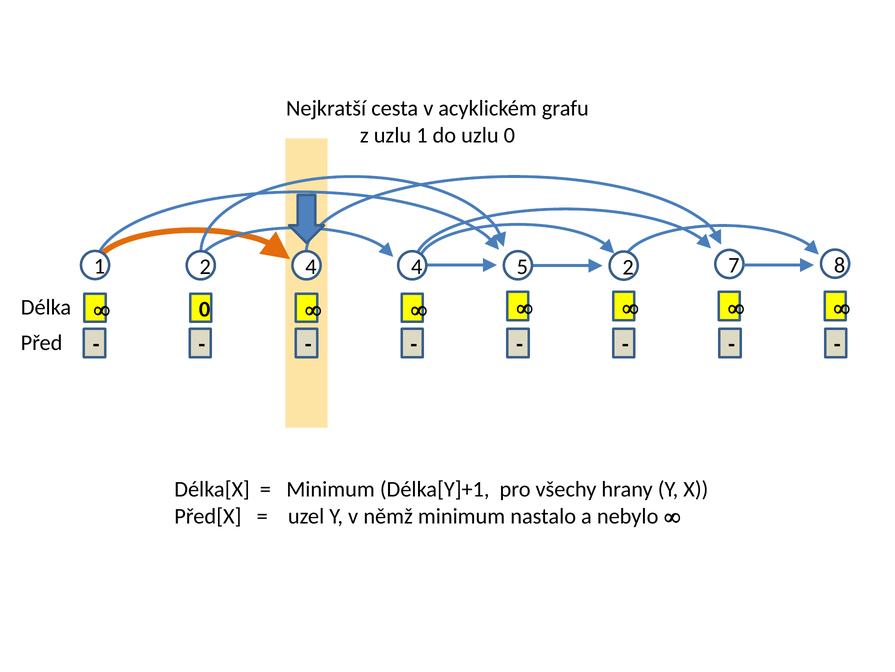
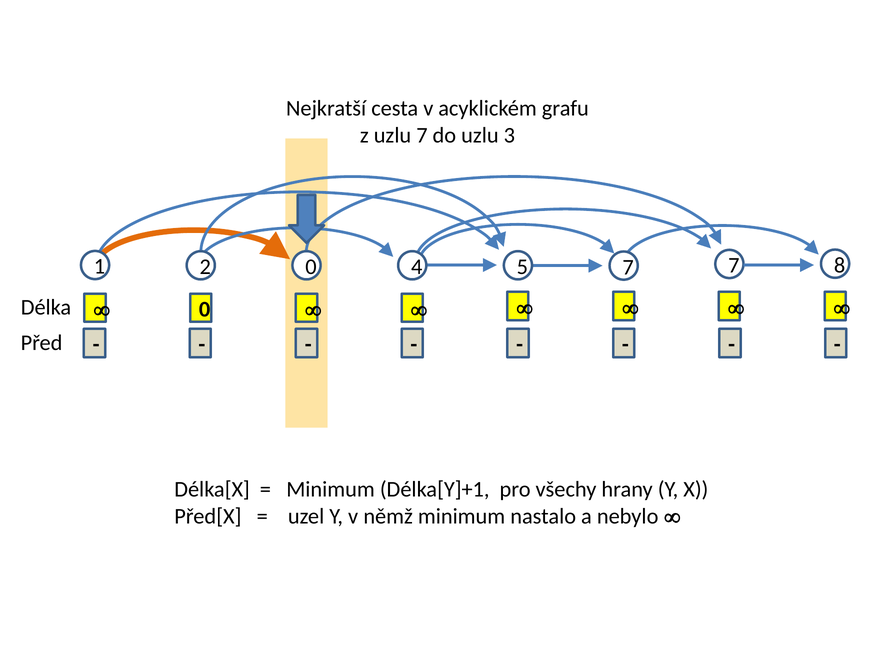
uzlu 1: 1 -> 7 (422, 135)
uzlu 0: 0 -> 3 (509, 135)
2 4: 4 -> 0 (311, 267)
5 2: 2 -> 7 (628, 267)
